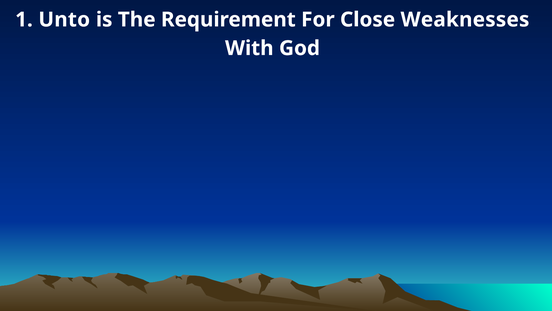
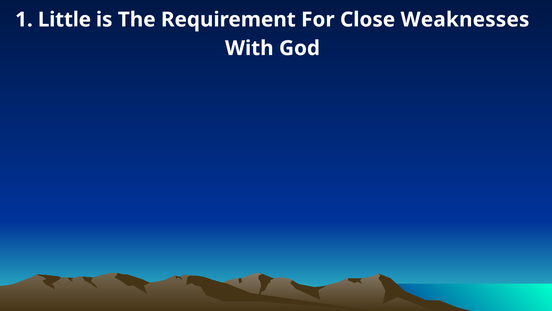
Unto: Unto -> Little (64, 20)
